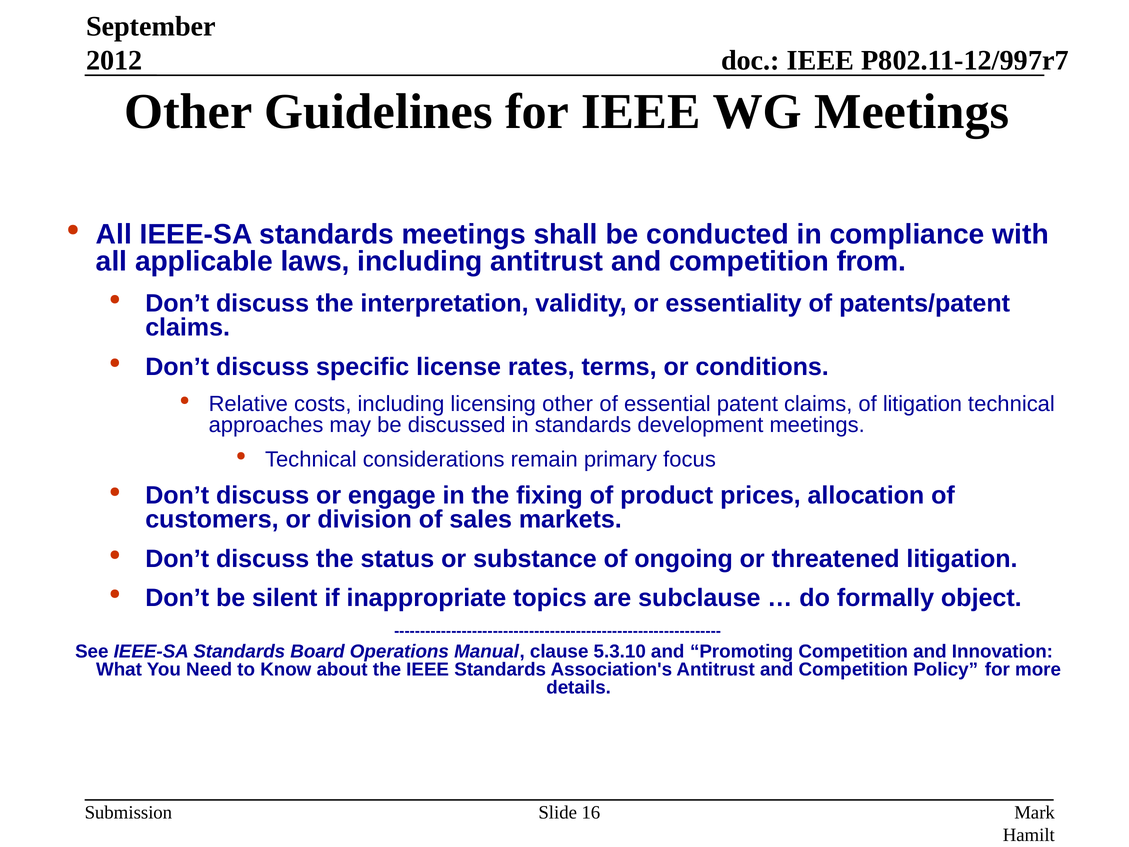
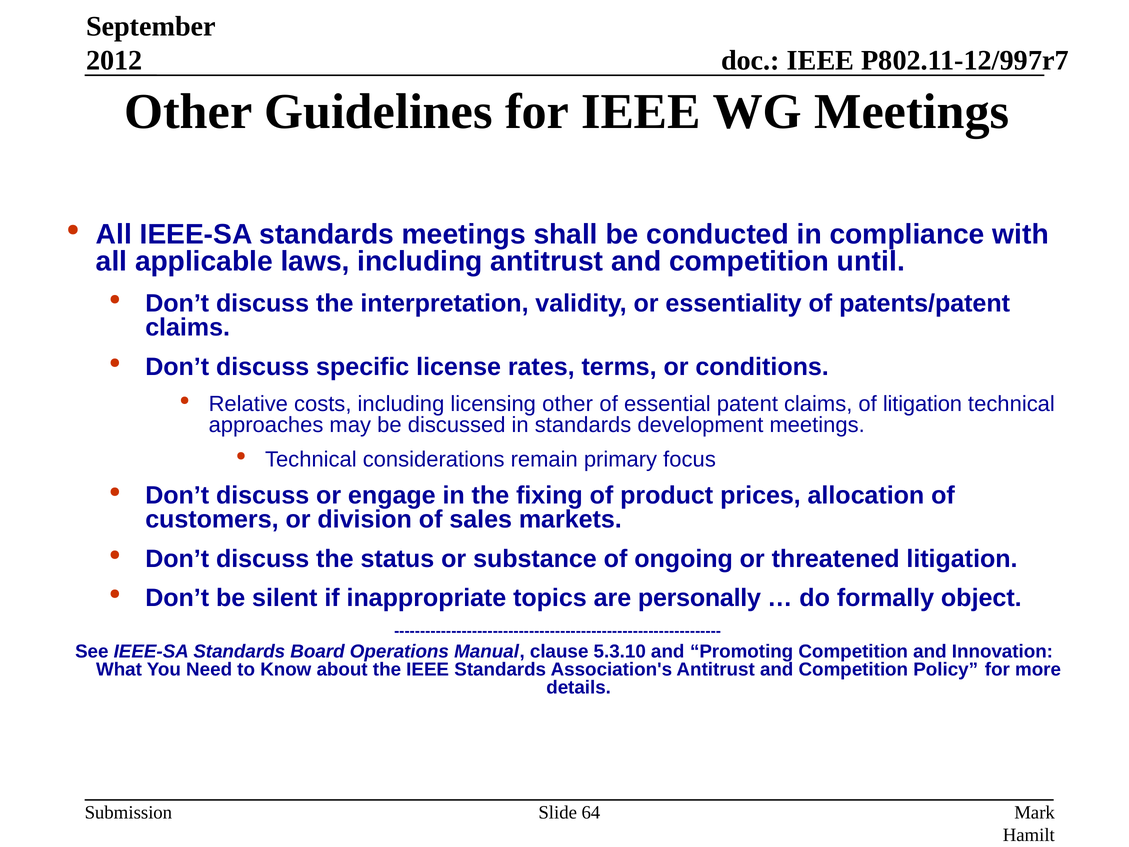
from: from -> until (871, 261)
subclause: subclause -> personally (699, 598)
16: 16 -> 64 (591, 812)
